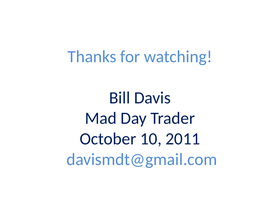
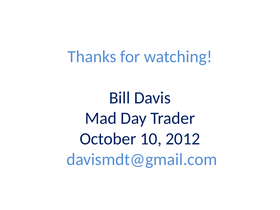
2011: 2011 -> 2012 (183, 139)
